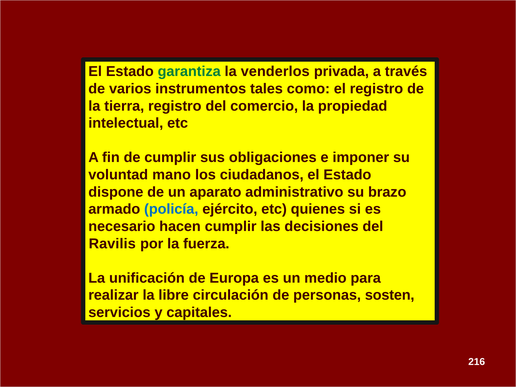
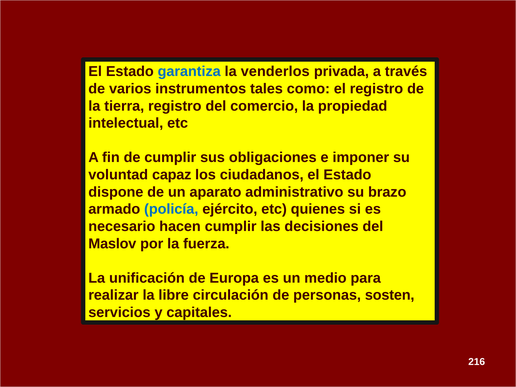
garantiza colour: green -> blue (189, 72)
mano: mano -> capaz (172, 175)
Ravilis: Ravilis -> Maslov (112, 244)
